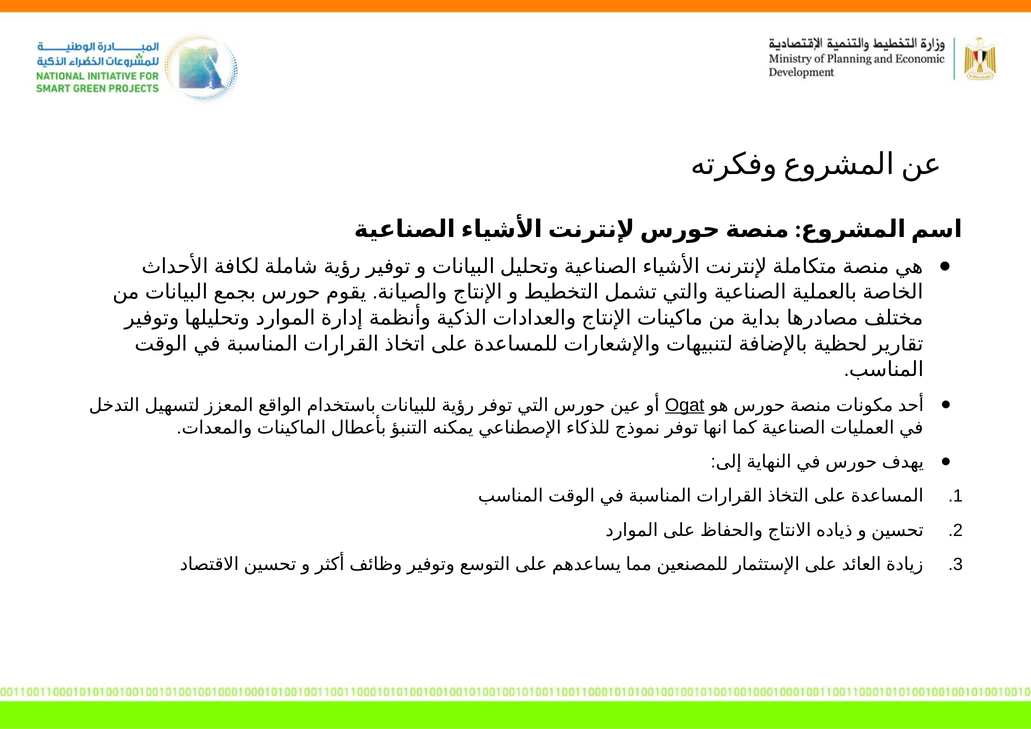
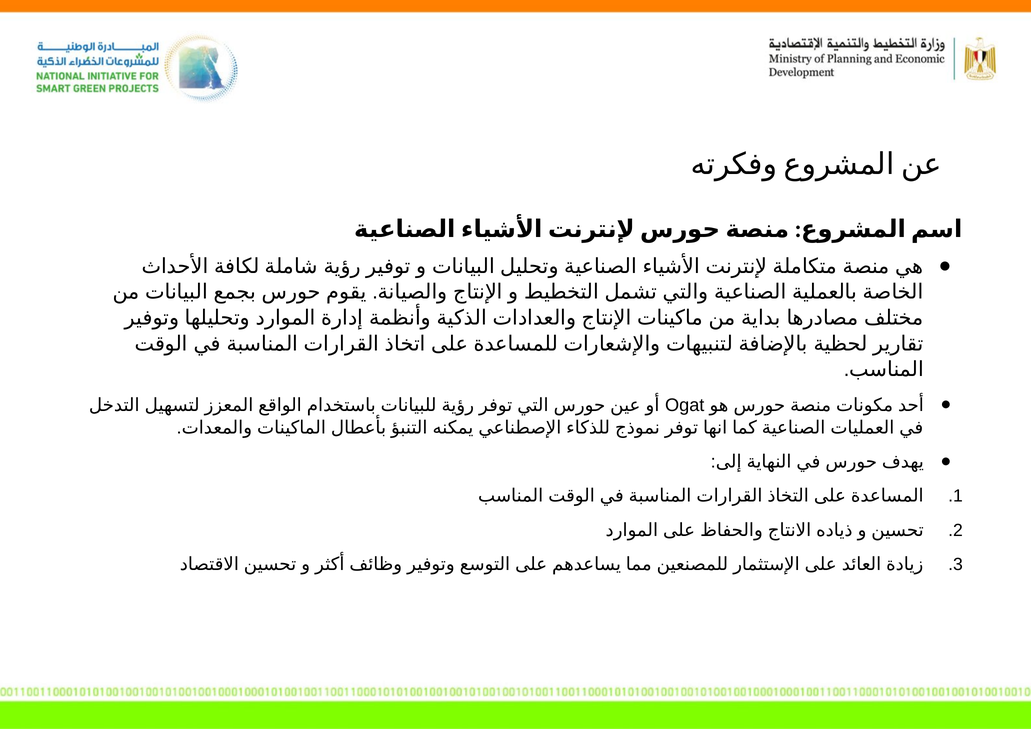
Ogat underline: present -> none (685, 405)
